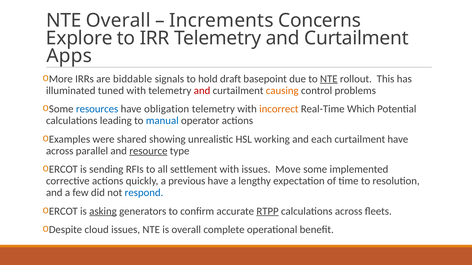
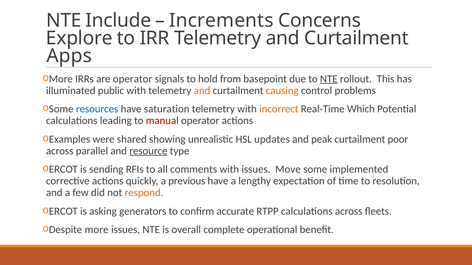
NTE Overall: Overall -> Include (118, 21)
are biddable: biddable -> operator (133, 79)
draft: draft -> from (231, 79)
tuned: tuned -> public (111, 91)
and colour: red -> orange (202, 91)
obligation: obligation -> saturation (167, 109)
manual colour: blue -> red (162, 121)
working: working -> updates (272, 139)
each: each -> peak (322, 139)
curtailment have: have -> poor (398, 139)
settlement: settlement -> comments (194, 170)
respond colour: blue -> orange (144, 193)
asking underline: present -> none (103, 212)
RTPP underline: present -> none (268, 212)
cloud: cloud -> more (97, 230)
